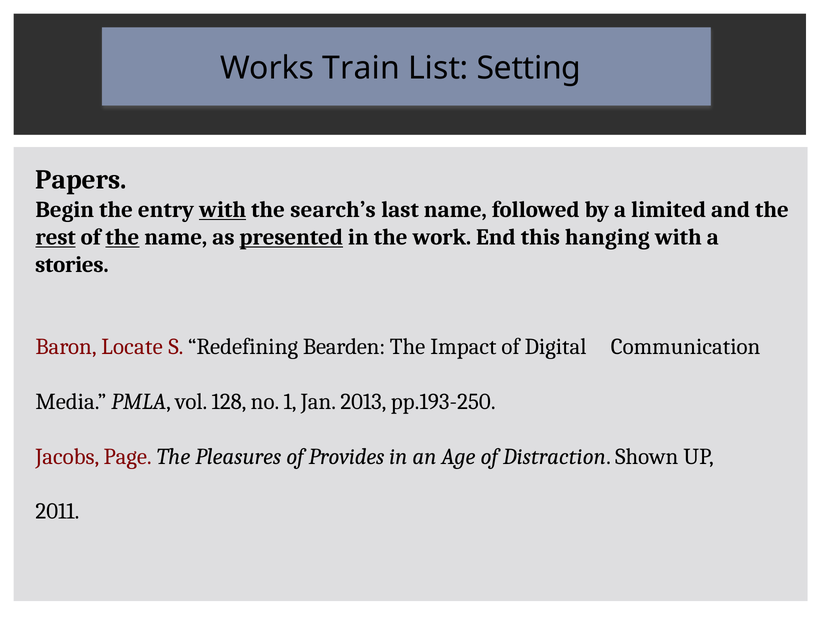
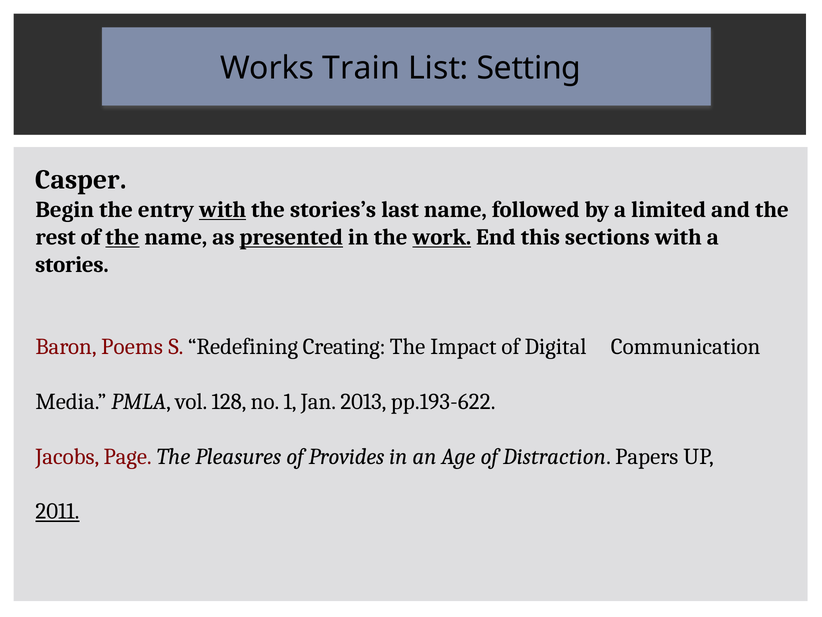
Papers: Papers -> Casper (81, 180)
search’s: search’s -> stories’s (333, 210)
rest underline: present -> none (56, 237)
work underline: none -> present (442, 237)
hanging: hanging -> sections (607, 237)
Locate: Locate -> Poems (132, 347)
Bearden: Bearden -> Creating (344, 347)
pp.193-250: pp.193-250 -> pp.193-622 (443, 401)
Shown: Shown -> Papers (647, 456)
2011 underline: none -> present (57, 511)
